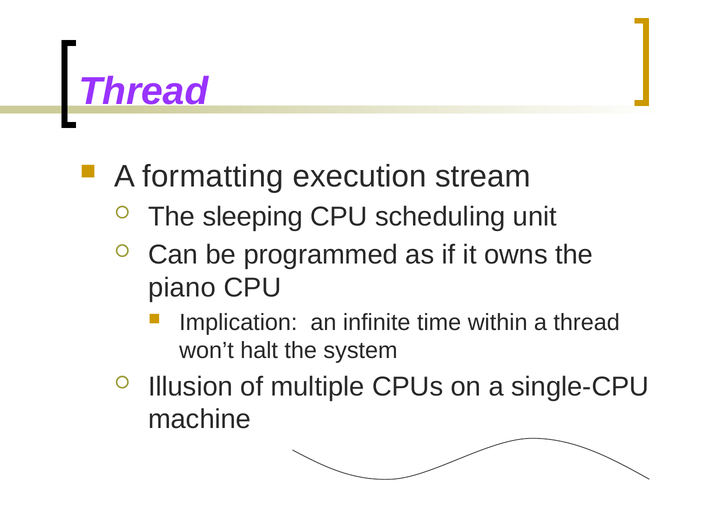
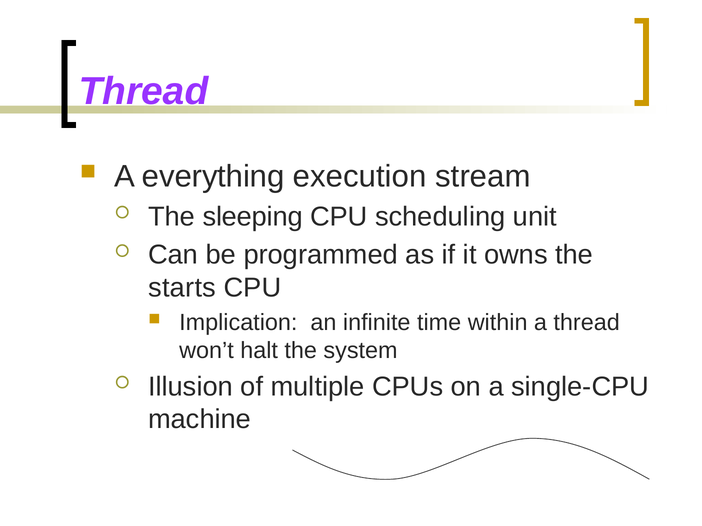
formatting: formatting -> everything (213, 177)
piano: piano -> starts (182, 288)
